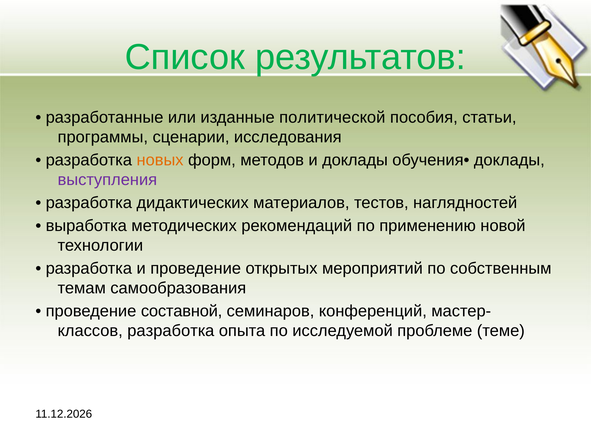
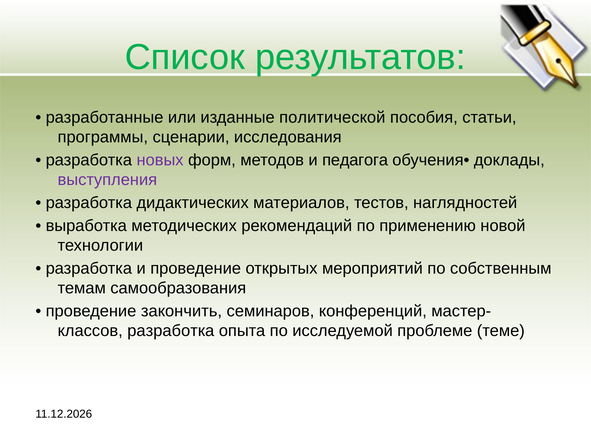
новых colour: orange -> purple (160, 160)
и доклады: доклады -> педагога (355, 160)
составной: составной -> закончить (181, 311)
